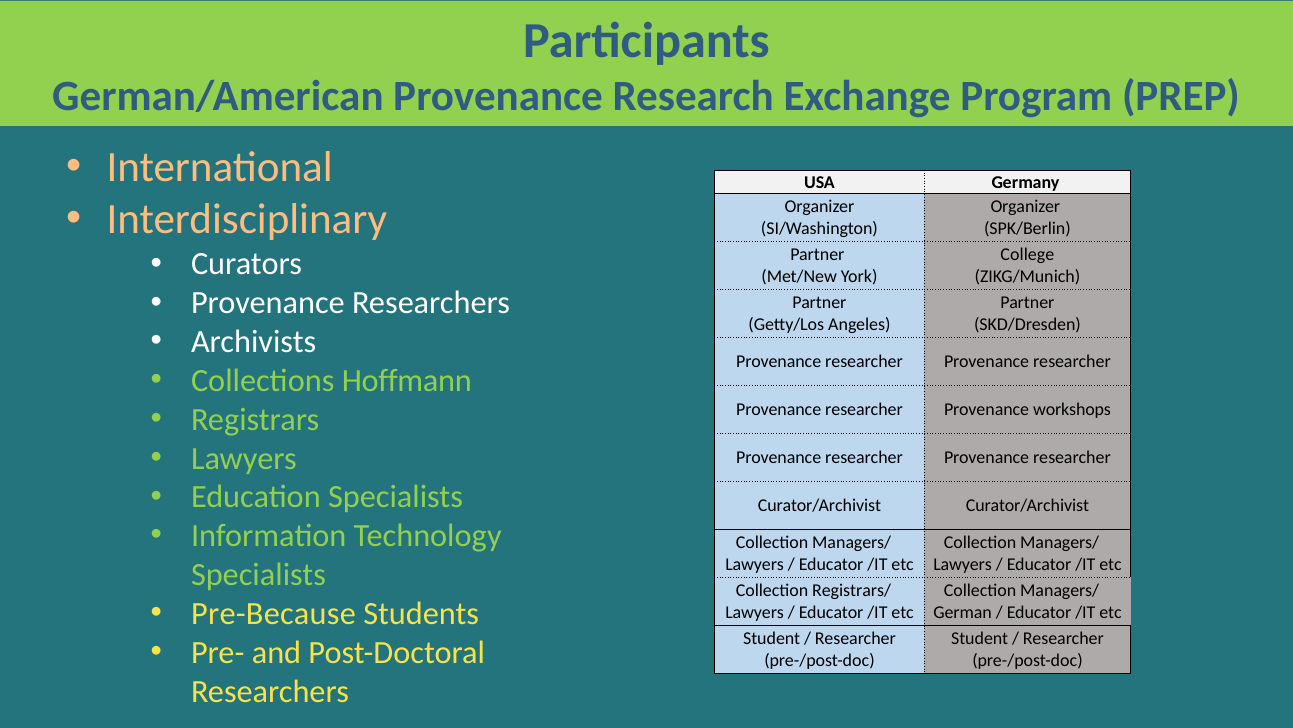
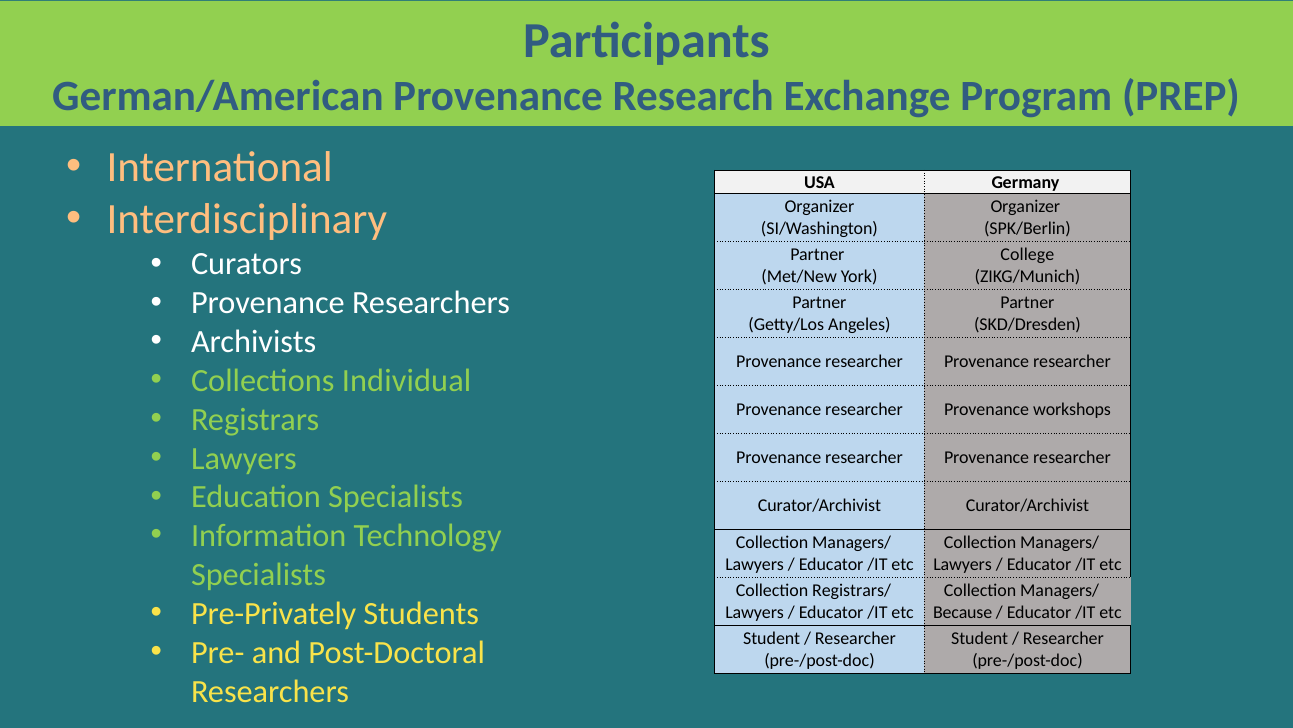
Hoffmann: Hoffmann -> Individual (407, 380)
Pre-Because: Pre-Because -> Pre-Privately (274, 613)
German: German -> Because (963, 612)
